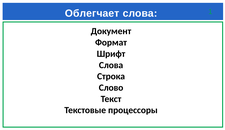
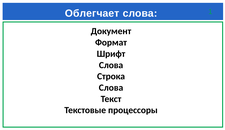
Слово: Слово -> Слова (111, 88)
